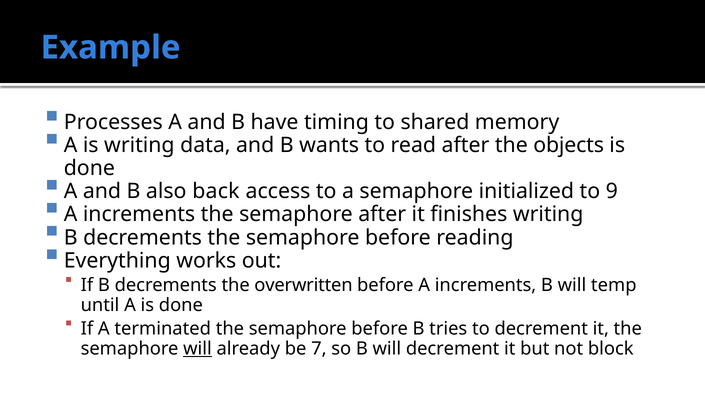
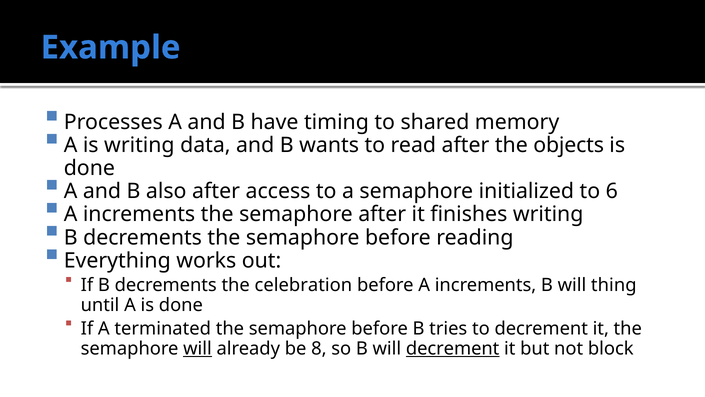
also back: back -> after (216, 191)
9: 9 -> 6 (612, 191)
overwritten: overwritten -> celebration (303, 285)
temp: temp -> thing (614, 285)
7: 7 -> 8 (319, 348)
decrement underline: none -> present (453, 348)
